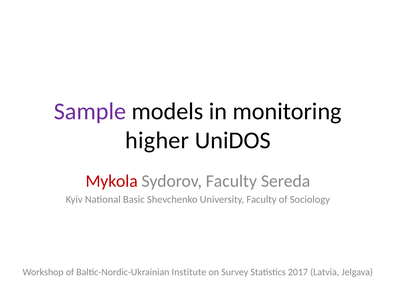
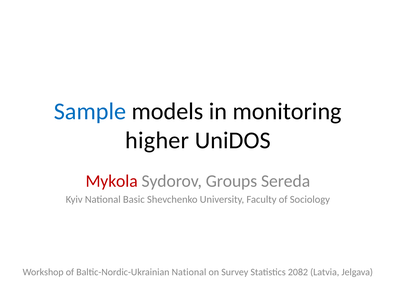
Sample colour: purple -> blue (90, 111)
Sydorov Faculty: Faculty -> Groups (232, 181)
Baltic-Nordic-Ukrainian Institute: Institute -> National (189, 272)
2017: 2017 -> 2082 (298, 272)
